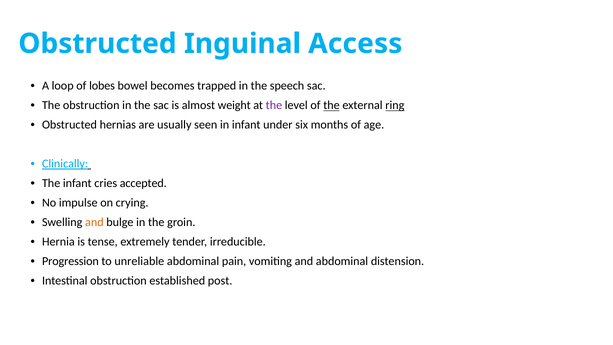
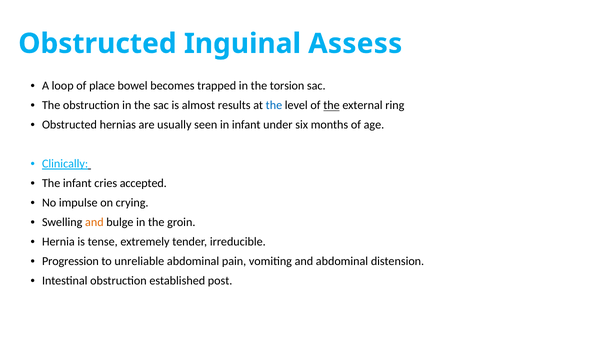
Access: Access -> Assess (355, 44)
lobes: lobes -> place (102, 86)
speech: speech -> torsion (287, 86)
weight: weight -> results (234, 105)
the colour: purple -> blue (274, 105)
ring underline: present -> none (395, 105)
